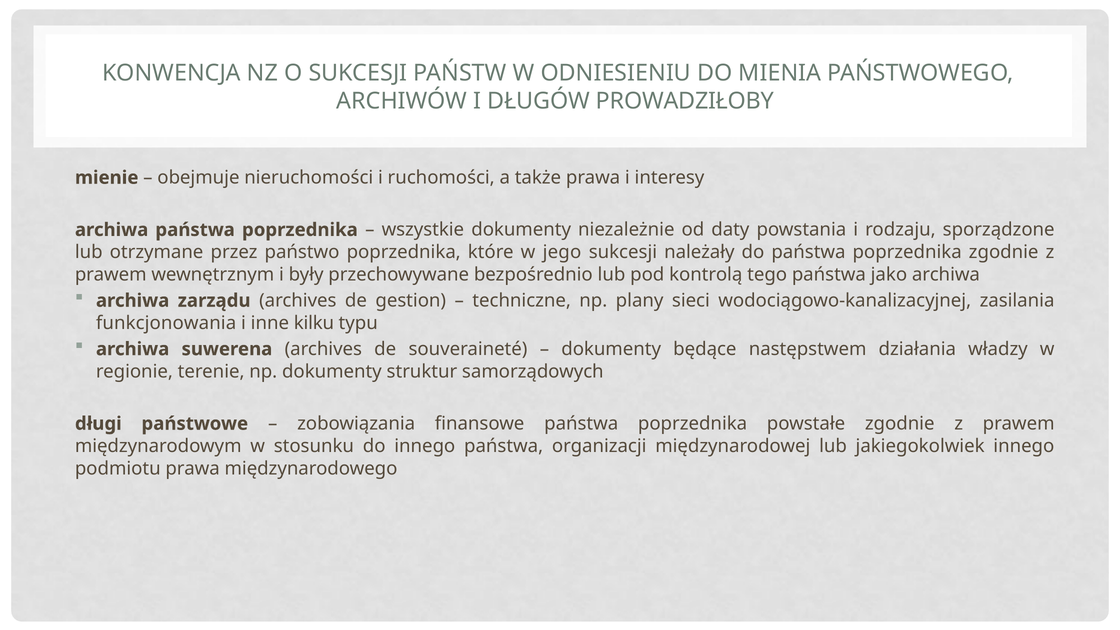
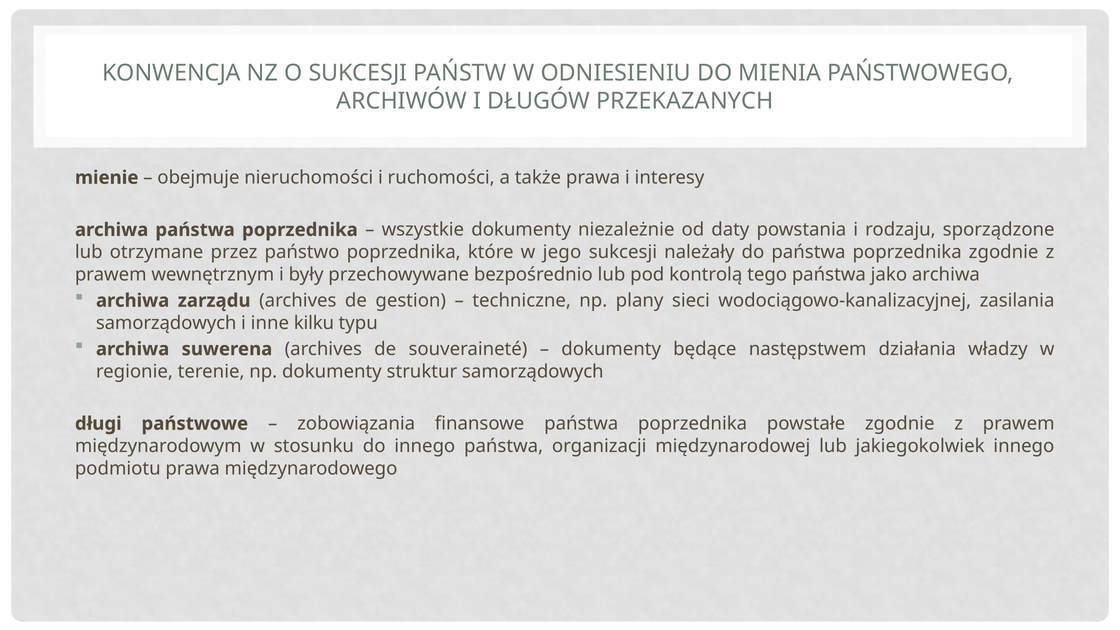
PROWADZIŁOBY: PROWADZIŁOBY -> PRZEKAZANYCH (685, 101)
funkcjonowania: funkcjonowania -> samorządowych (166, 323)
